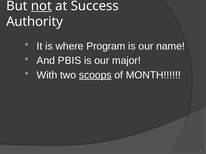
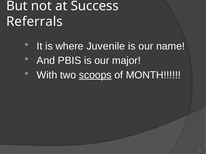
not underline: present -> none (41, 6)
Authority: Authority -> Referrals (34, 22)
Program: Program -> Juvenile (106, 46)
